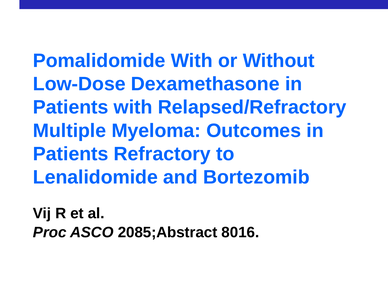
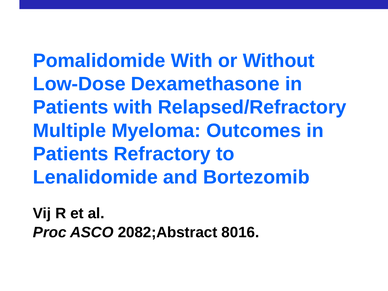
2085;Abstract: 2085;Abstract -> 2082;Abstract (168, 232)
